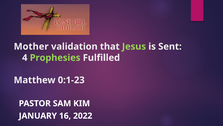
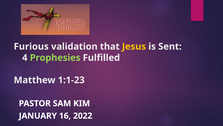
Mother: Mother -> Furious (31, 46)
Jesus colour: light green -> yellow (134, 46)
0:1-23: 0:1-23 -> 1:1-23 (71, 80)
